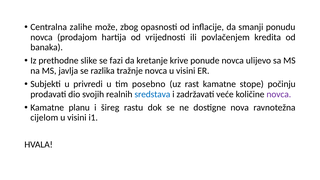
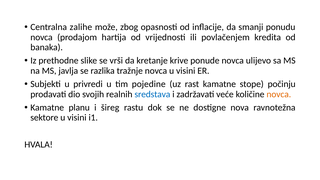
fazi: fazi -> vrši (116, 61)
posebno: posebno -> pojedine (149, 84)
novca colour: purple -> orange (279, 94)
cijelom: cijelom -> sektore (44, 118)
